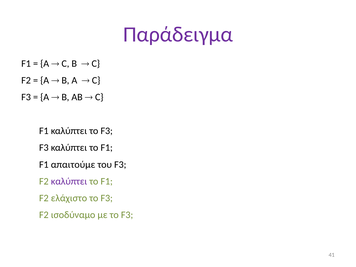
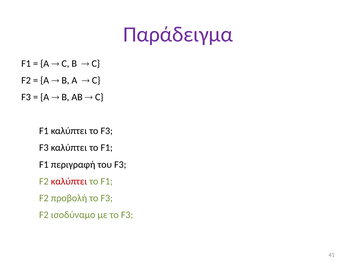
απαιτούμε: απαιτούμε -> περιγραφή (73, 164)
καλύπτει colour: purple -> red (69, 181)
ελάχιστο: ελάχιστο -> προβολή (69, 198)
